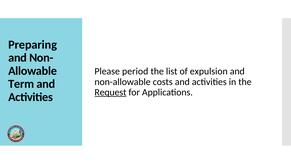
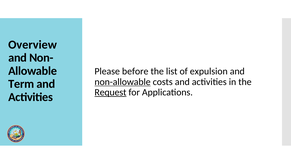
Preparing: Preparing -> Overview (33, 45)
period: period -> before (135, 71)
non-allowable underline: none -> present (123, 82)
